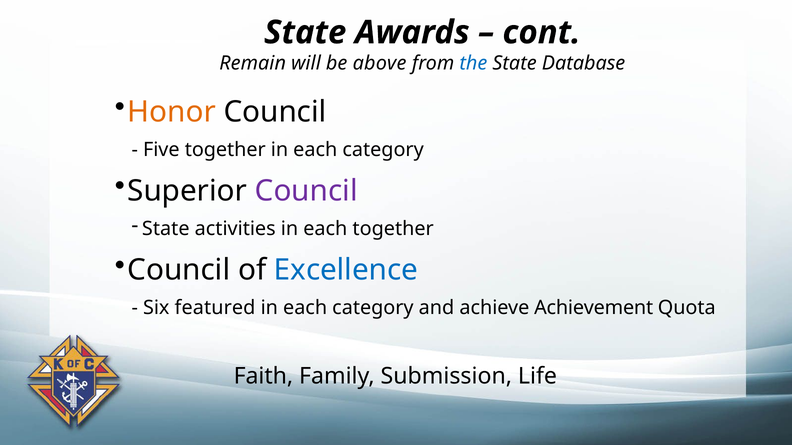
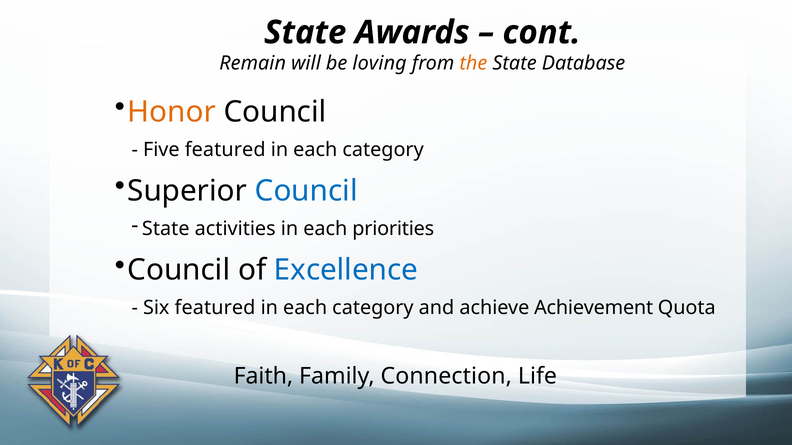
above: above -> loving (380, 63)
the colour: blue -> orange (473, 63)
Five together: together -> featured (225, 150)
Council colour: purple -> blue (306, 191)
each together: together -> priorities (393, 229)
Submission: Submission -> Connection (446, 377)
